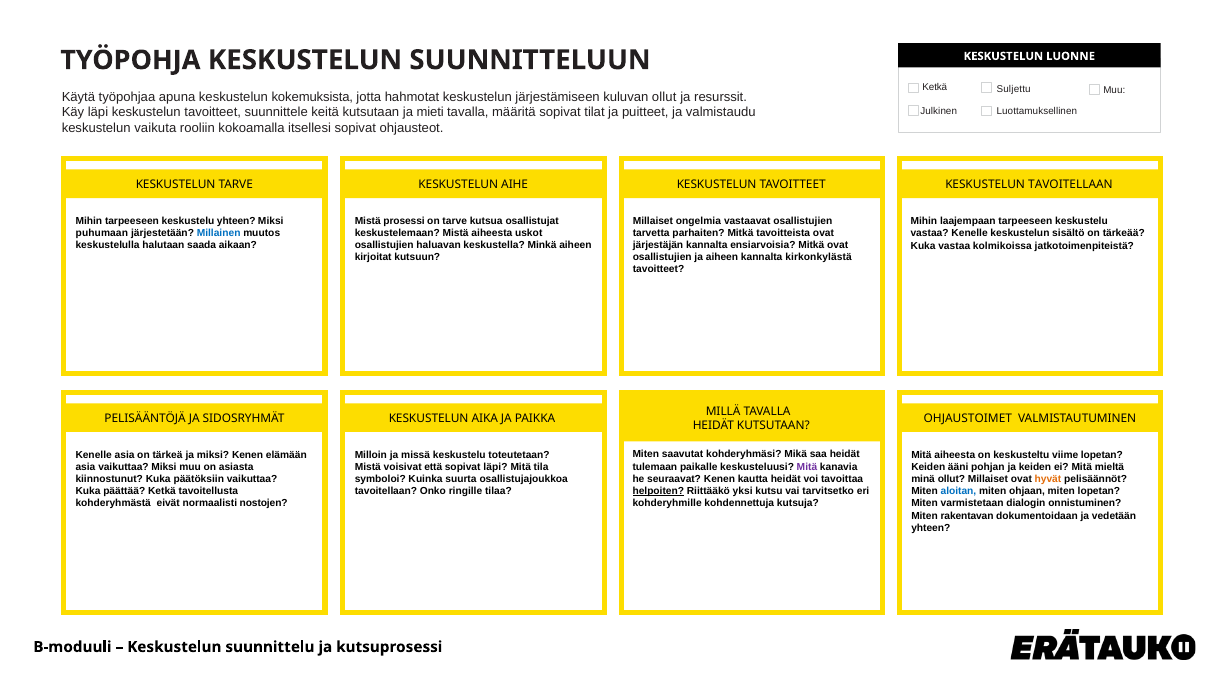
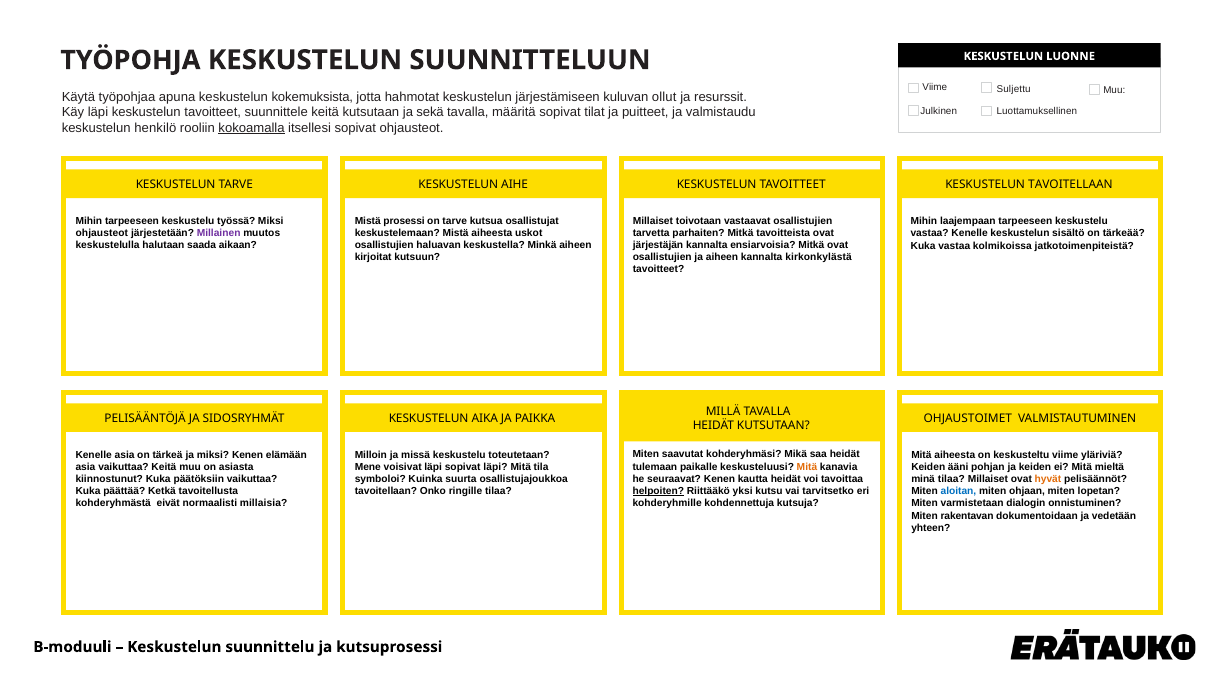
Ketkä: Ketkä -> Viime (935, 87)
mieti: mieti -> sekä (430, 113)
vaikuta: vaikuta -> henkilö (155, 128)
kokoamalla underline: none -> present (252, 128)
keskustelu yhteen: yhteen -> työssä (236, 221)
ongelmia: ongelmia -> toivotaan (699, 221)
puhumaan: puhumaan -> ohjausteot (102, 233)
Millainen colour: blue -> purple (219, 233)
viime lopetan: lopetan -> yläriviä (1102, 455)
Mitä colour: purple -> orange (807, 467)
vaikuttaa Miksi: Miksi -> Keitä (164, 467)
Mistä: Mistä -> Mene (368, 467)
voisivat että: että -> läpi (433, 467)
minä ollut: ollut -> tilaa (951, 480)
nostojen: nostojen -> millaisia (264, 504)
